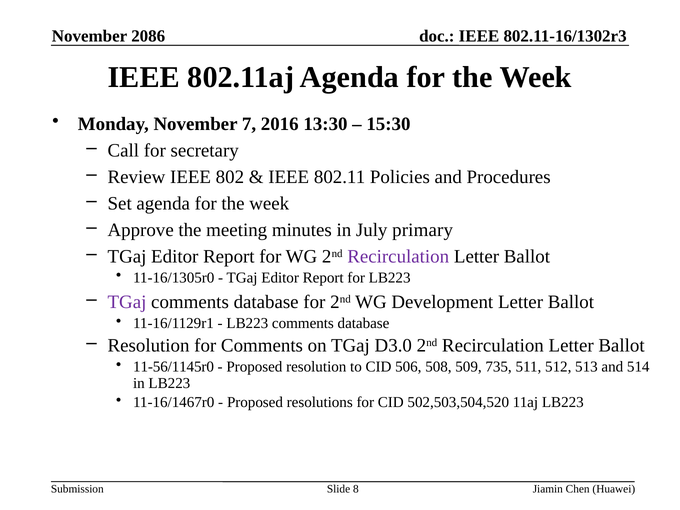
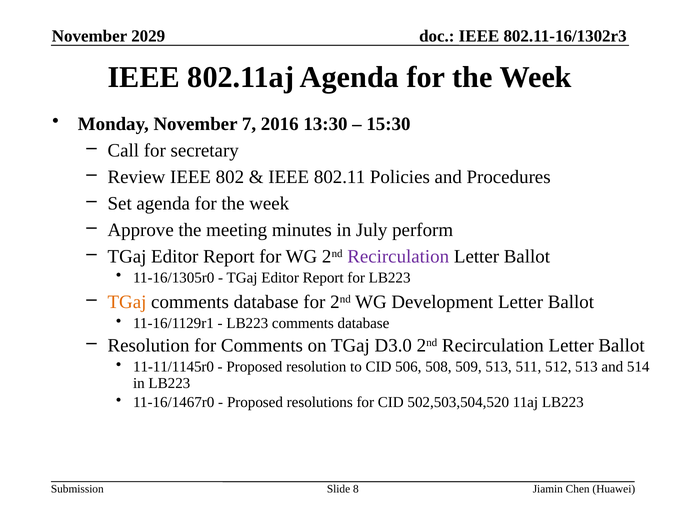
2086: 2086 -> 2029 (148, 36)
primary: primary -> perform (423, 230)
TGaj colour: purple -> orange (127, 302)
11-56/1145r0: 11-56/1145r0 -> 11-11/1145r0 (174, 367)
509 735: 735 -> 513 (499, 367)
